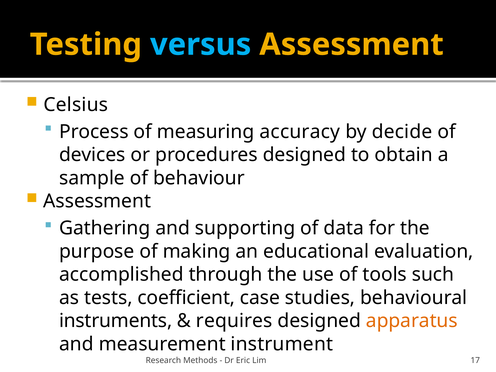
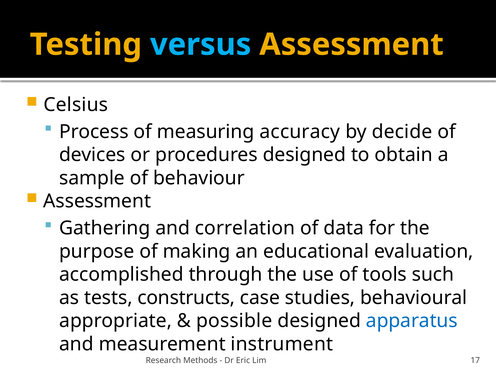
supporting: supporting -> correlation (245, 228)
coefficient: coefficient -> constructs (186, 298)
instruments: instruments -> appropriate (116, 321)
requires: requires -> possible (234, 321)
apparatus colour: orange -> blue (412, 321)
